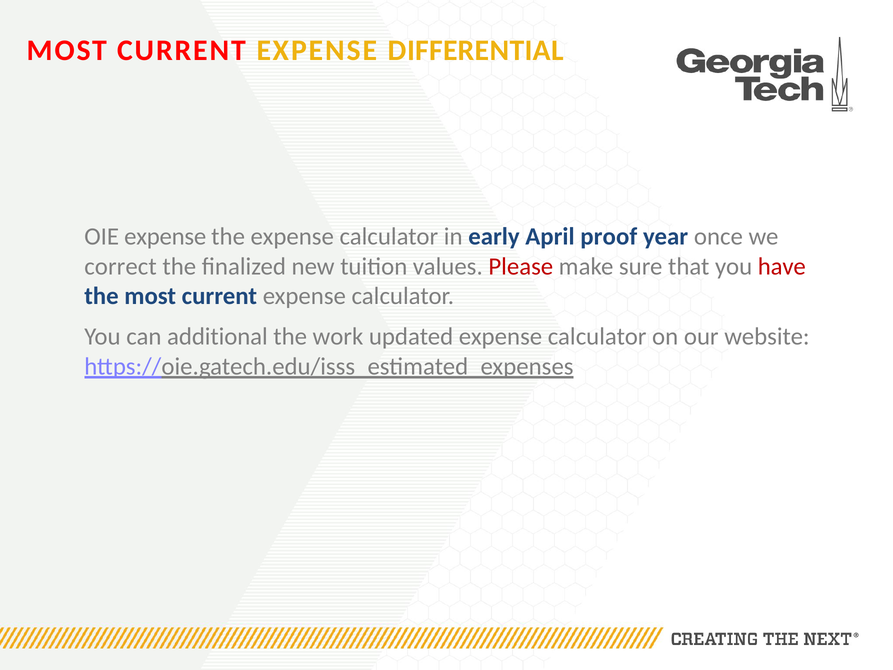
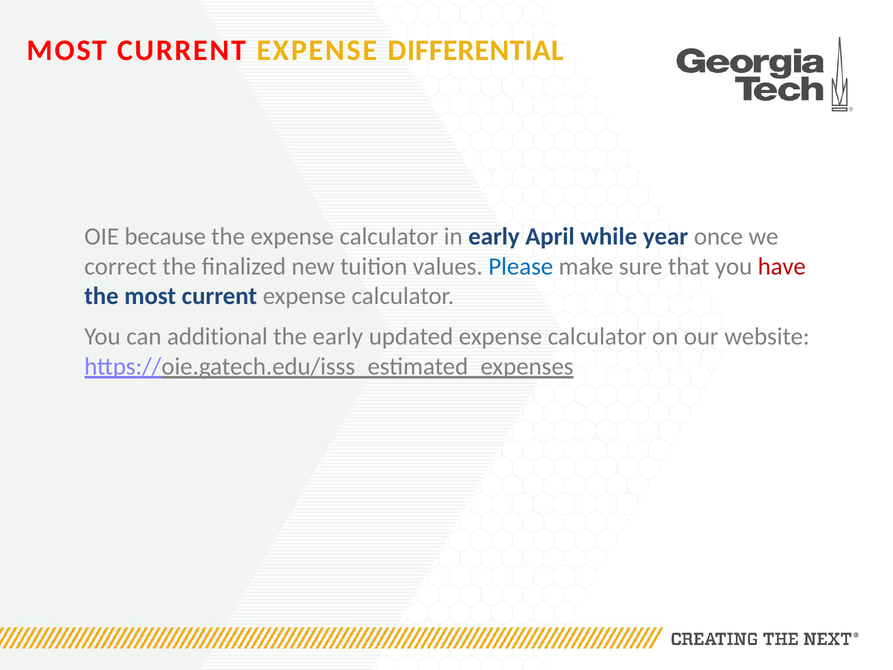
OIE expense: expense -> because (165, 237)
proof: proof -> while (609, 237)
Please colour: red -> blue (521, 266)
the work: work -> early (338, 336)
